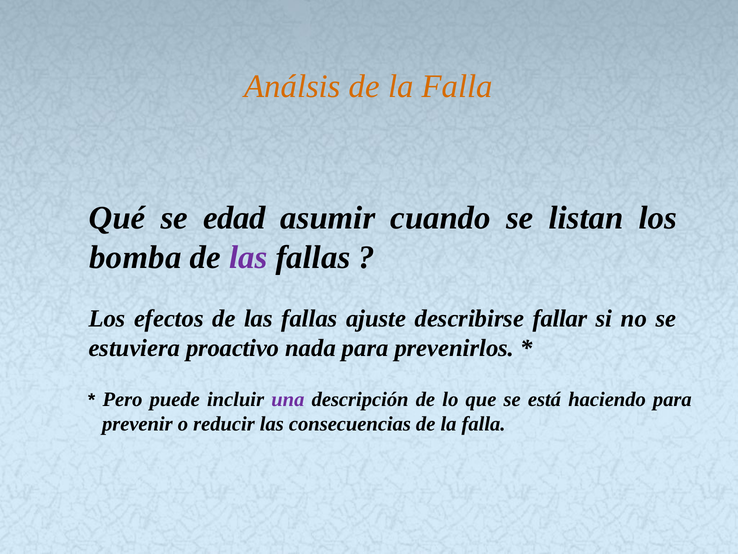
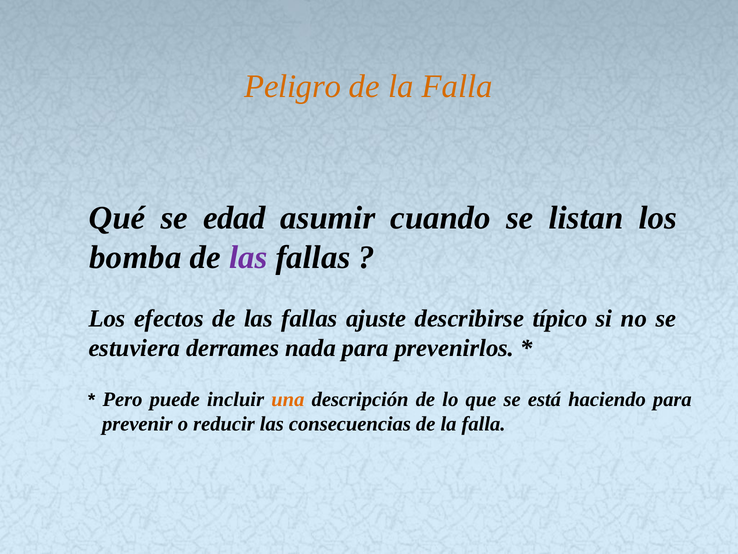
Análsis: Análsis -> Peligro (293, 86)
fallar: fallar -> típico (560, 318)
proactivo: proactivo -> derrames (233, 348)
una colour: purple -> orange (288, 399)
